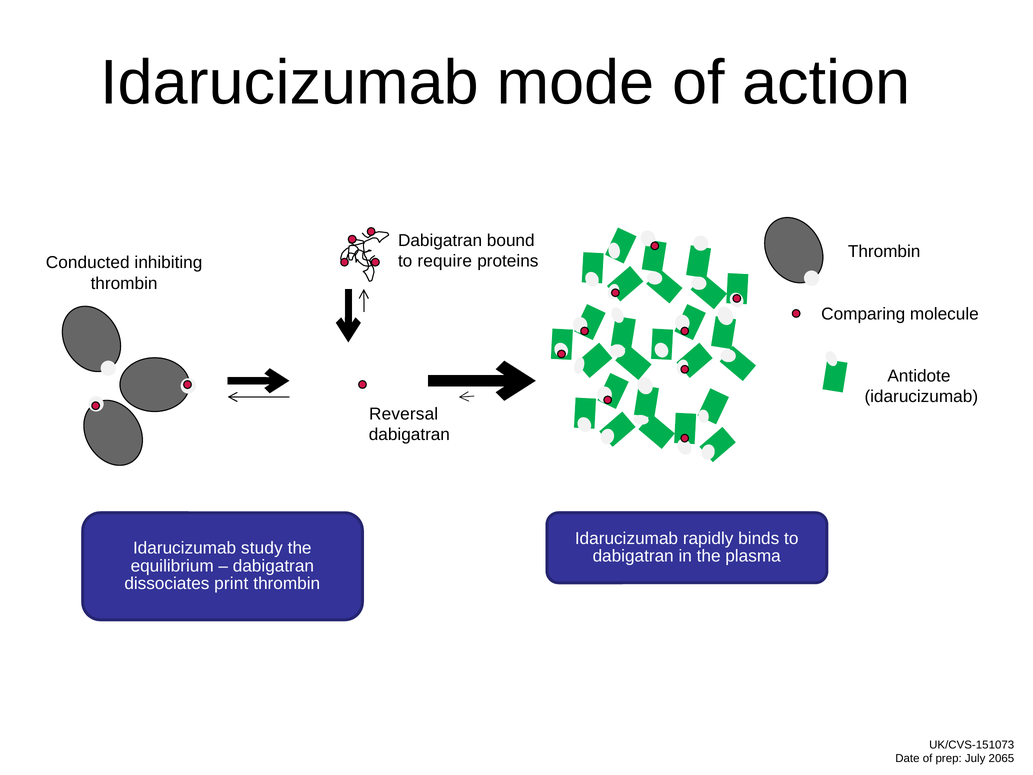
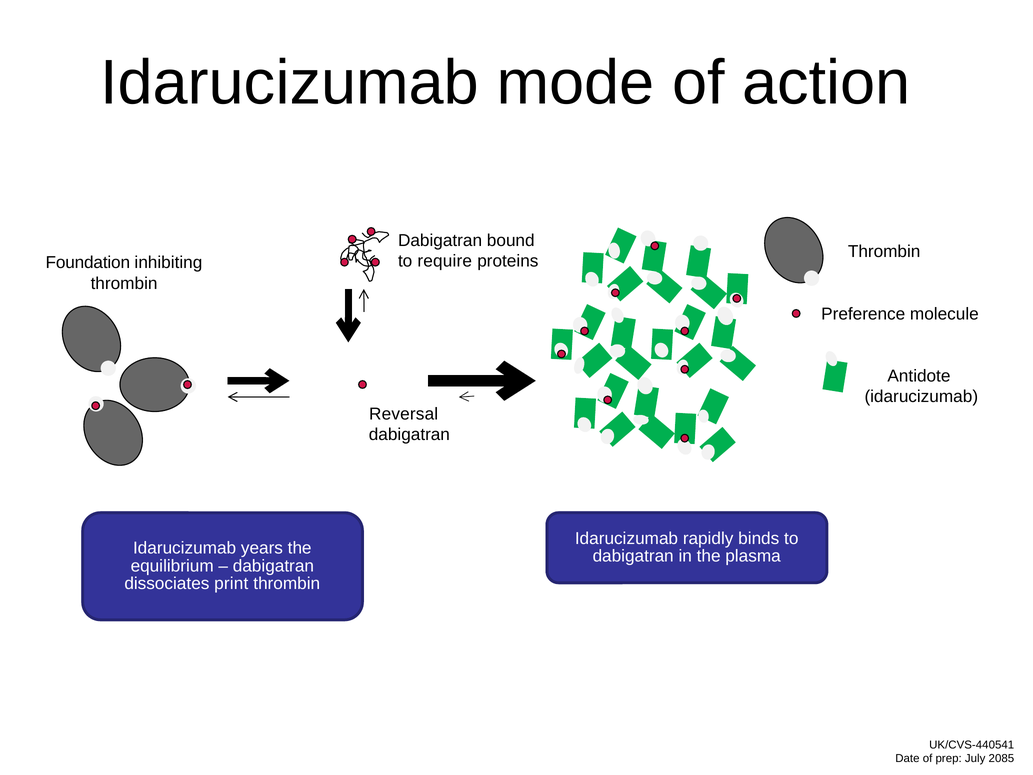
Conducted: Conducted -> Foundation (88, 263)
Comparing: Comparing -> Preference (863, 314)
study: study -> years (262, 548)
UK/CVS-151073: UK/CVS-151073 -> UK/CVS-440541 (972, 745)
2065: 2065 -> 2085 (1001, 758)
